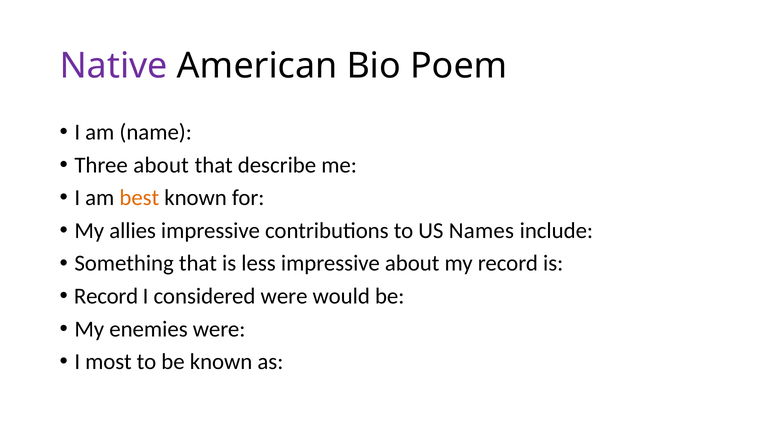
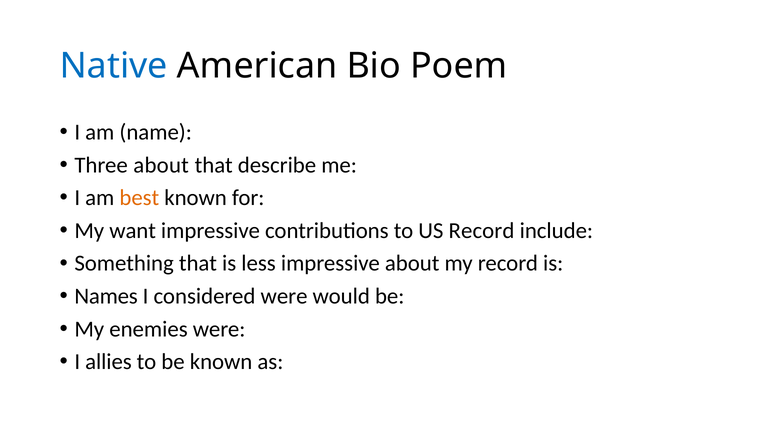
Native colour: purple -> blue (114, 66)
allies: allies -> want (133, 231)
US Names: Names -> Record (481, 231)
Record: Record -> Names (106, 297)
most: most -> allies (108, 362)
